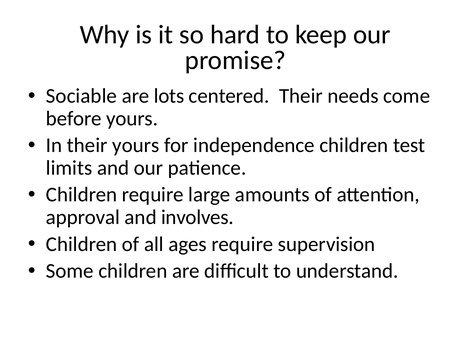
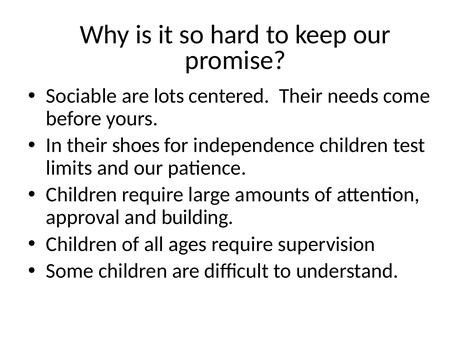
their yours: yours -> shoes (136, 145)
involves: involves -> building (197, 217)
